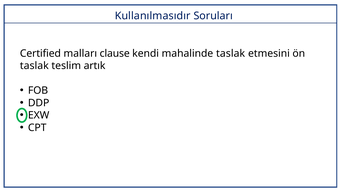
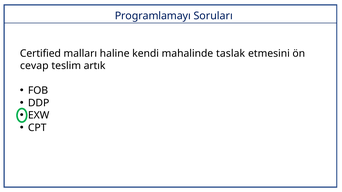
Kullanılmasıdır: Kullanılmasıdır -> Programlamayı (153, 16)
clause: clause -> haline (115, 54)
taslak: taslak -> cevap (34, 66)
